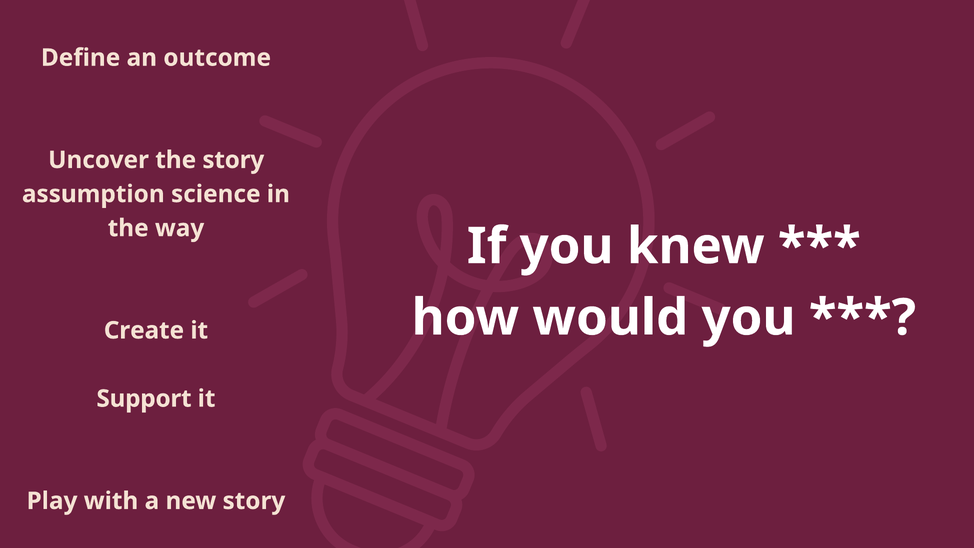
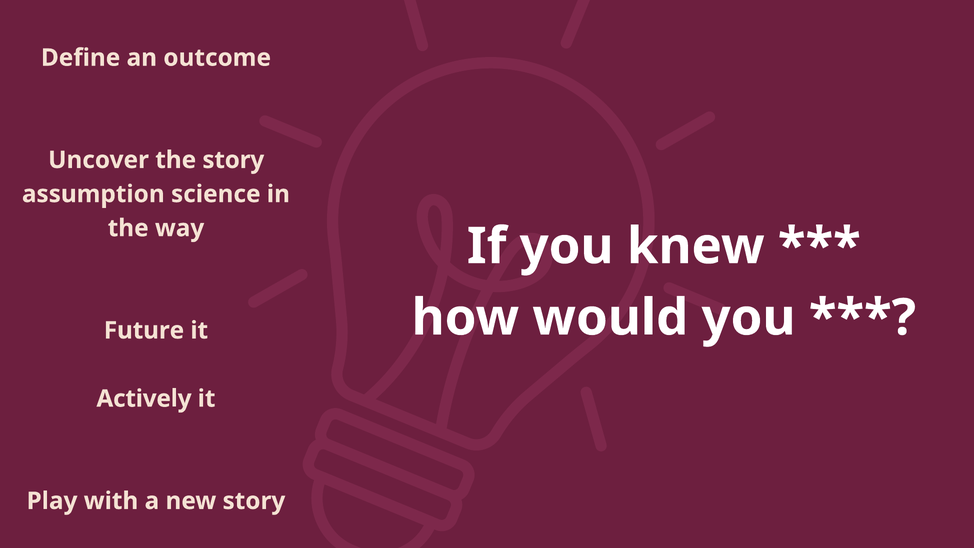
Create: Create -> Future (144, 330)
Support: Support -> Actively (144, 399)
